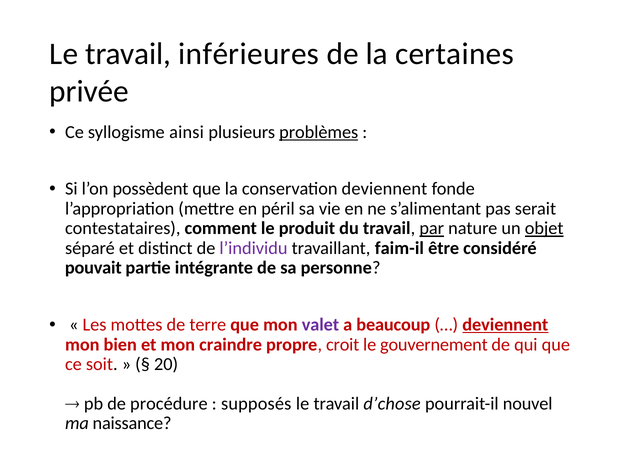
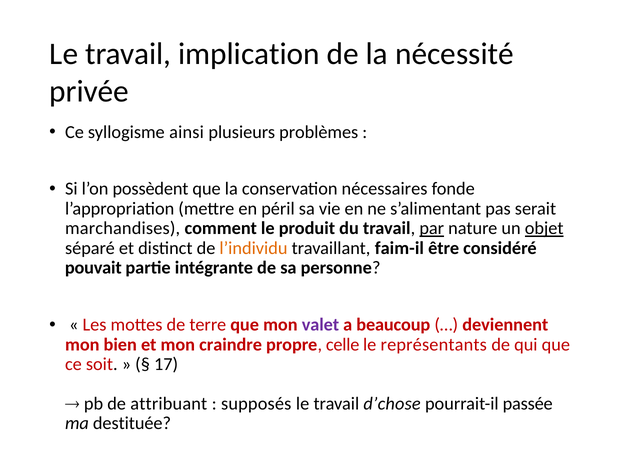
inférieures: inférieures -> implication (249, 54)
certaines: certaines -> nécessité (455, 54)
problèmes underline: present -> none (319, 132)
conservation deviennent: deviennent -> nécessaires (385, 189)
contestataires: contestataires -> marchandises (123, 228)
l’individu colour: purple -> orange (253, 248)
deviennent underline: present -> none (505, 325)
croit: croit -> celle (343, 345)
gouvernement: gouvernement -> représentants (434, 345)
20: 20 -> 17 (166, 364)
procédure: procédure -> attribuant (169, 404)
nouvel: nouvel -> passée (528, 404)
naissance: naissance -> destituée (132, 424)
